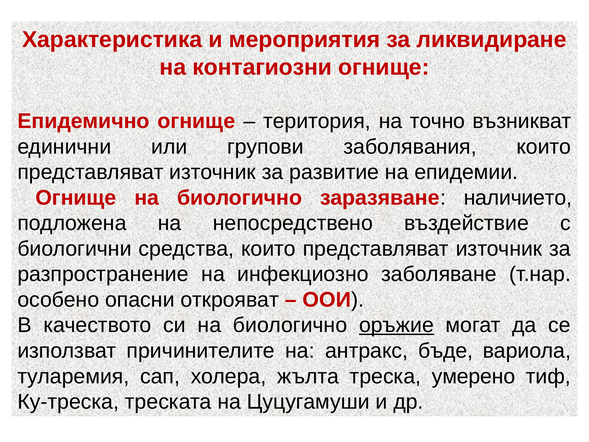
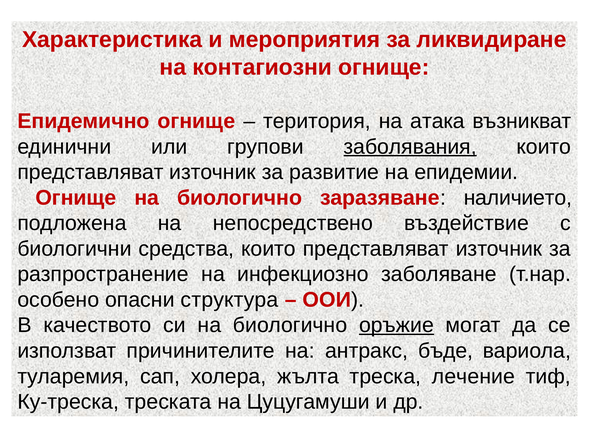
точно: точно -> атака (437, 121)
заболявания underline: none -> present (410, 147)
открояват: открояват -> структура (230, 300)
умерено: умерено -> лечение (473, 376)
